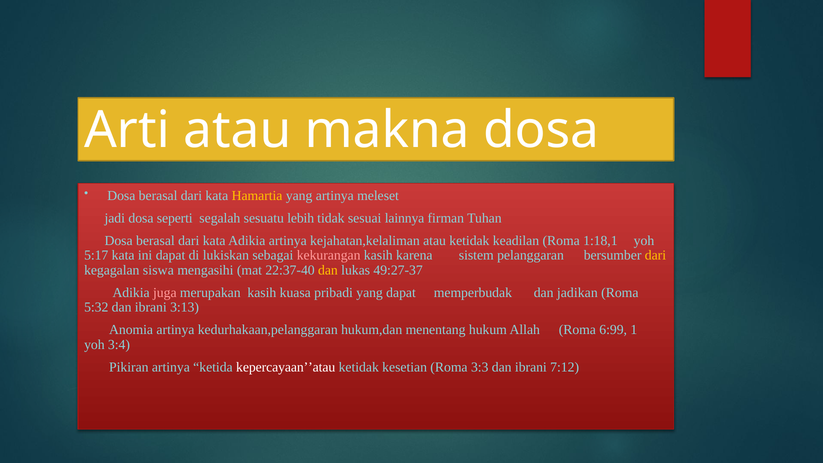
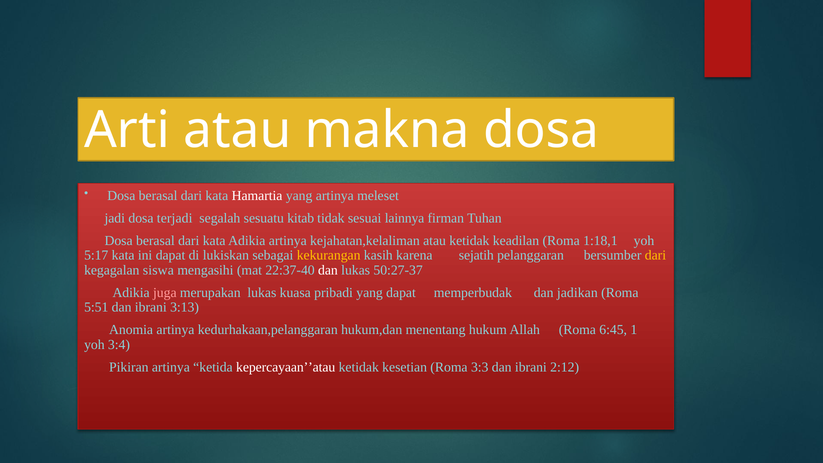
Hamartia colour: yellow -> white (257, 195)
seperti: seperti -> terjadi (175, 218)
lebih: lebih -> kitab (301, 218)
kekurangan colour: pink -> yellow (329, 255)
sistem: sistem -> sejatih (476, 255)
dan colour: yellow -> white (328, 270)
49:27-37: 49:27-37 -> 50:27-37 (398, 270)
merupakan kasih: kasih -> lukas (262, 293)
5:32: 5:32 -> 5:51 (96, 307)
6:99: 6:99 -> 6:45 (613, 330)
7:12: 7:12 -> 2:12 (565, 367)
